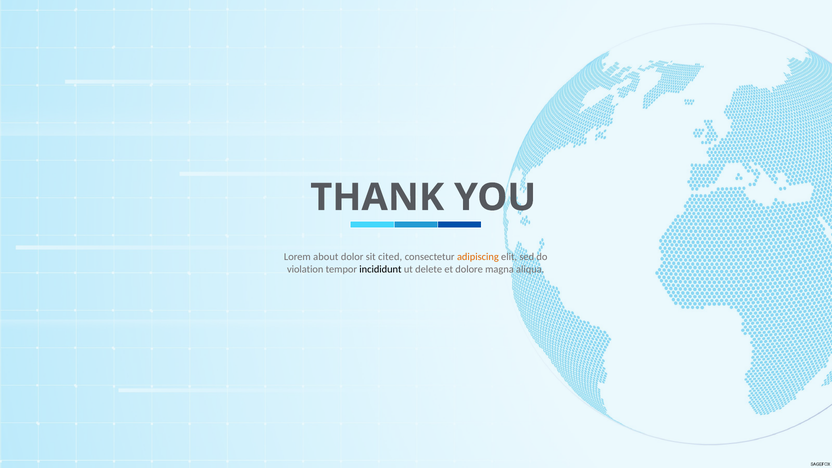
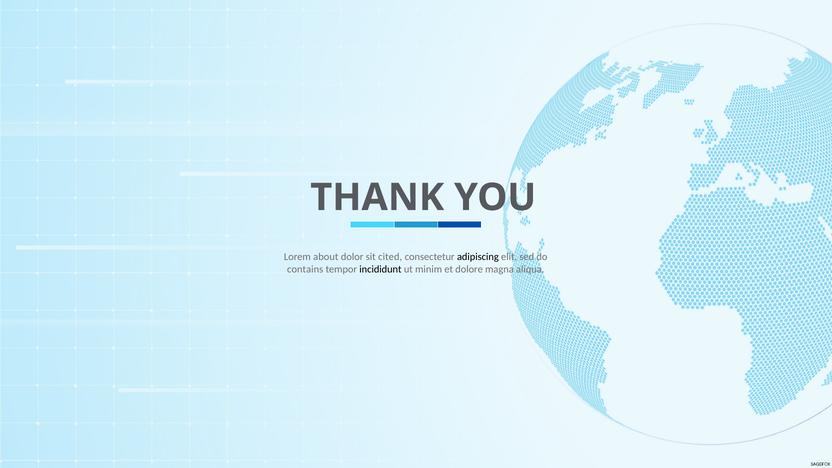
adipiscing colour: orange -> black (478, 257)
violation: violation -> contains (305, 269)
delete: delete -> minim (429, 269)
